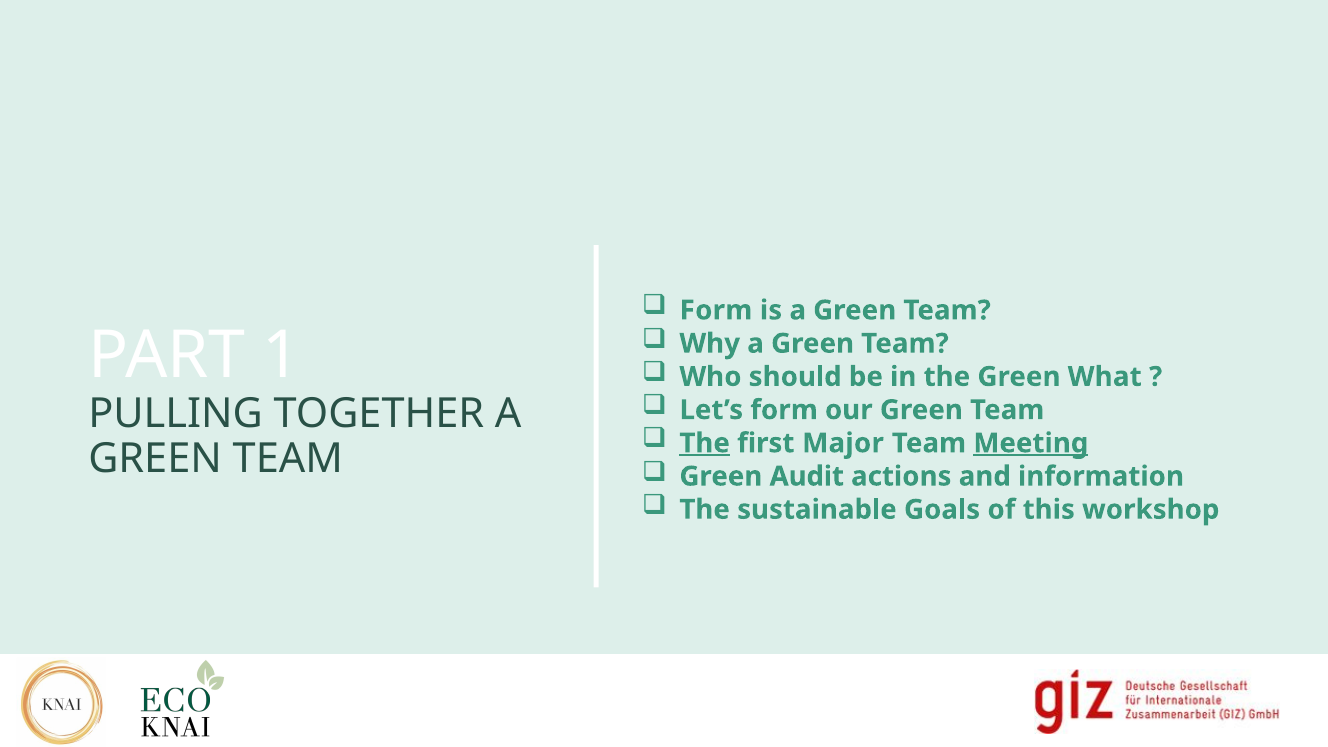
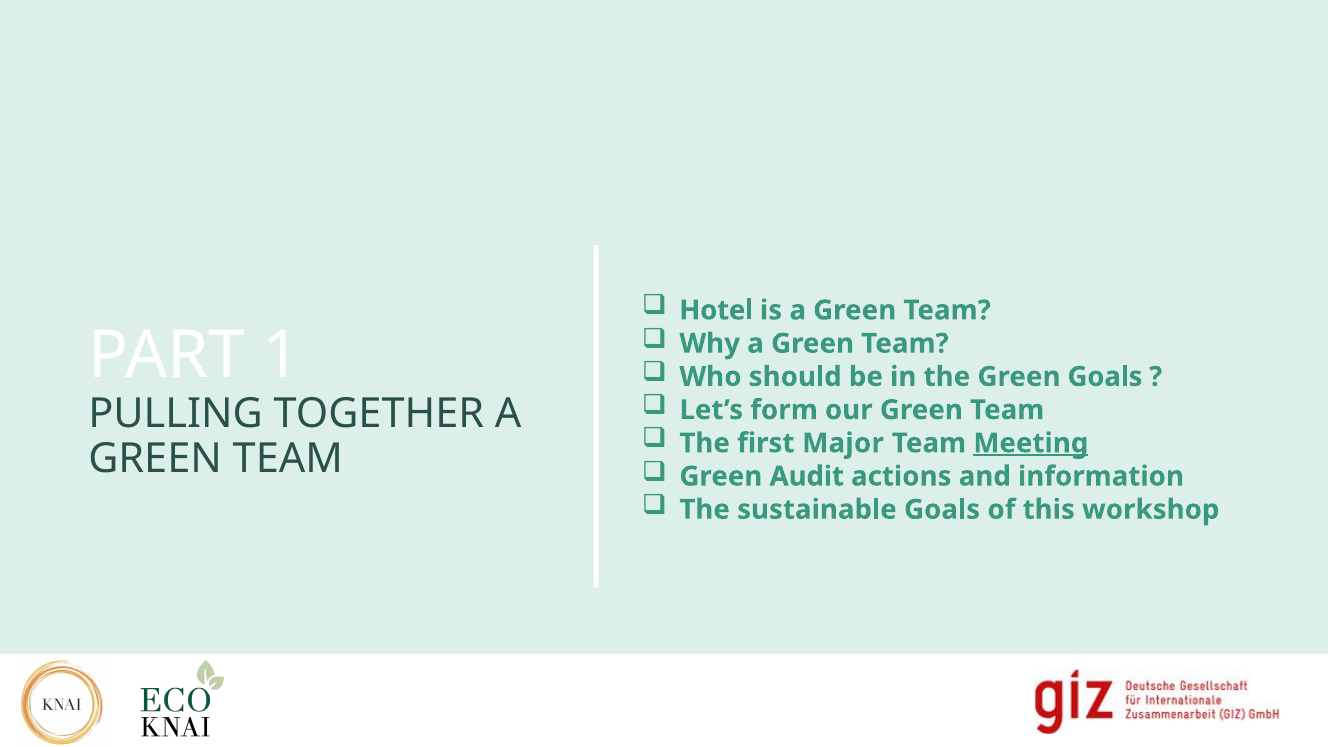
Form: Form -> Hotel (716, 310)
Green What: What -> Goals (1105, 377)
The underline: present -> none (705, 443)
